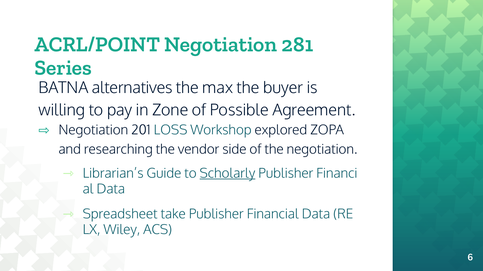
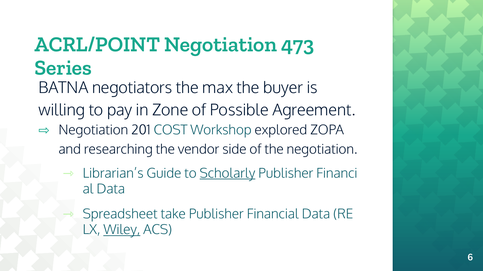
281: 281 -> 473 (298, 45)
alternatives: alternatives -> negotiators (132, 88)
LOSS: LOSS -> COST (171, 130)
Wiley underline: none -> present (122, 230)
